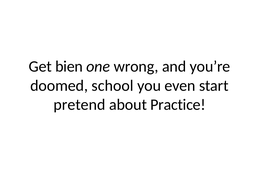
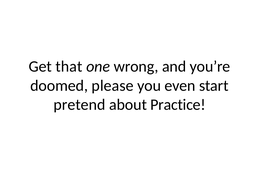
bien: bien -> that (69, 66)
school: school -> please (113, 85)
